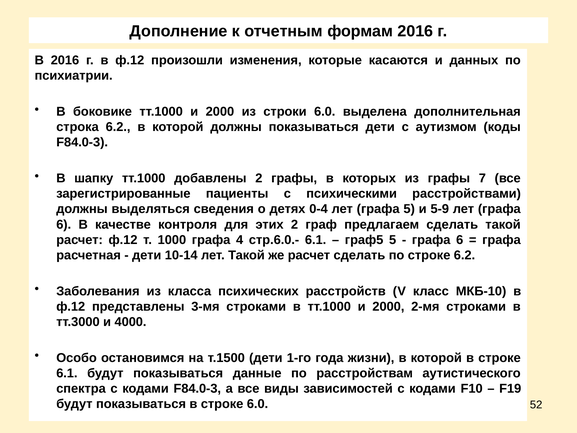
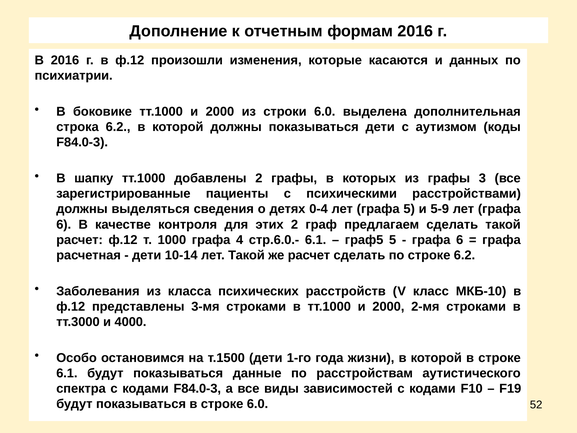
7: 7 -> 3 (482, 178)
